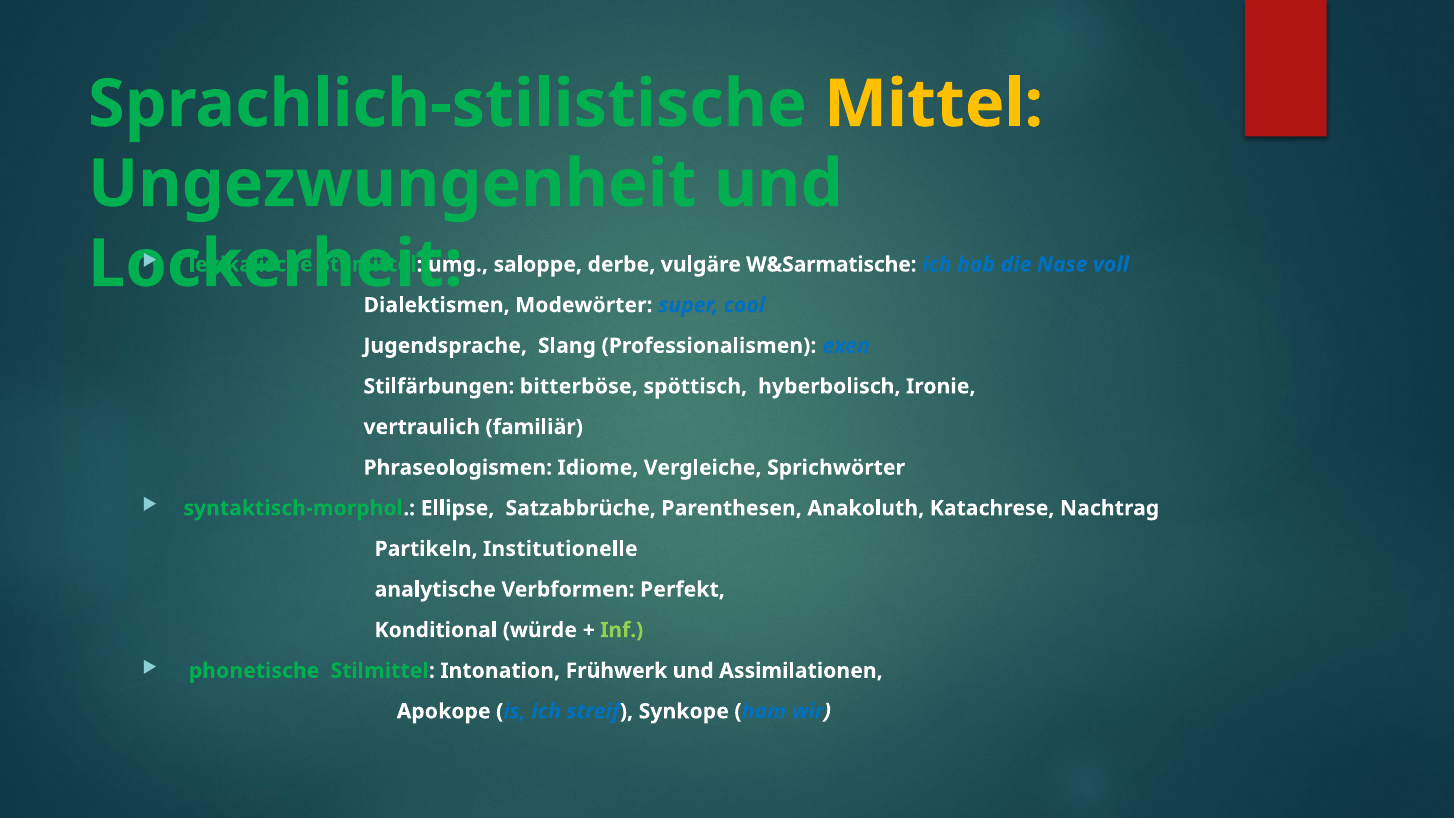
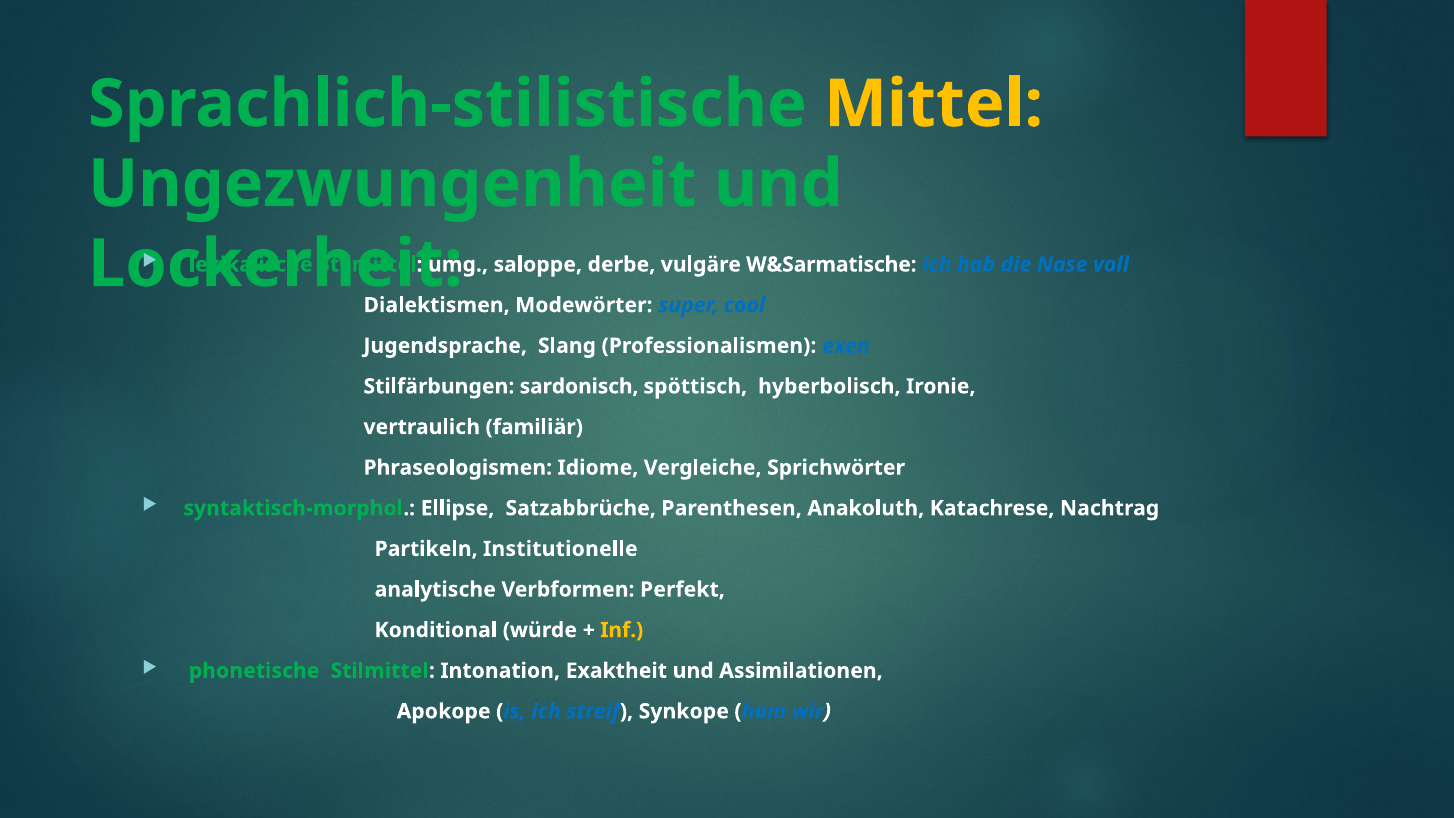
bitterböse: bitterböse -> sardonisch (579, 386)
Inf colour: light green -> yellow (622, 630)
Frühwerk: Frühwerk -> Exaktheit (616, 671)
